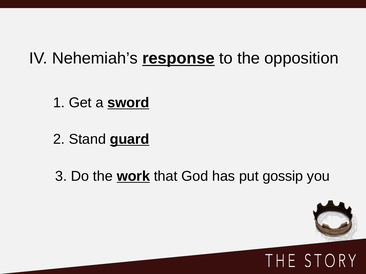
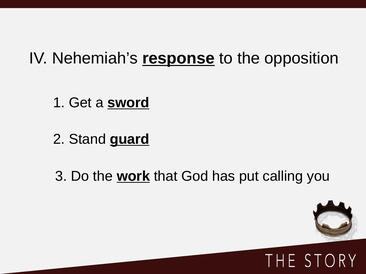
gossip: gossip -> calling (283, 176)
